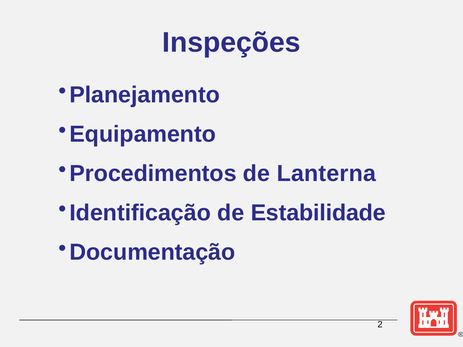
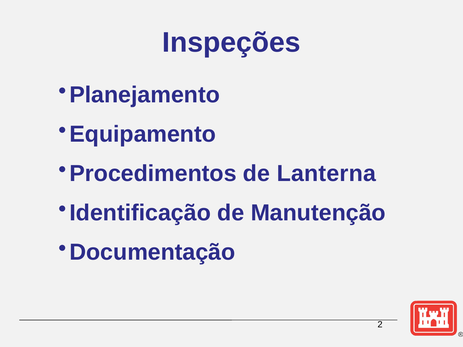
Estabilidade: Estabilidade -> Manutenção (318, 213)
